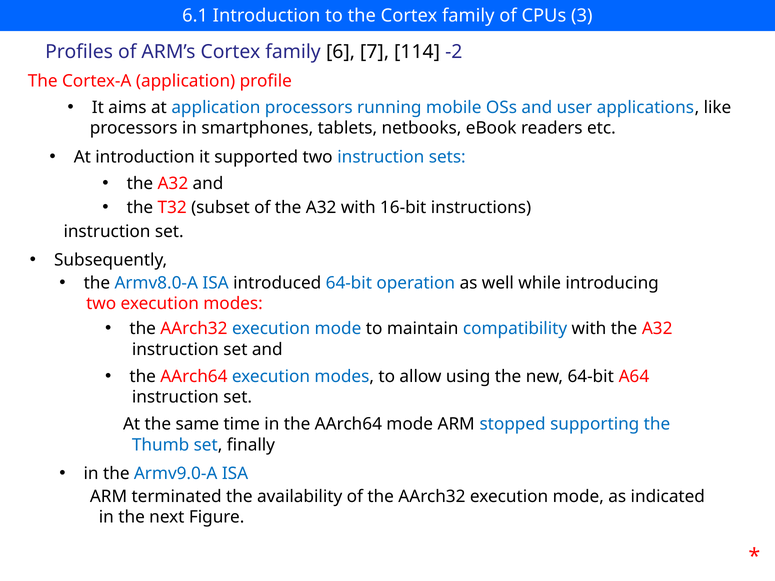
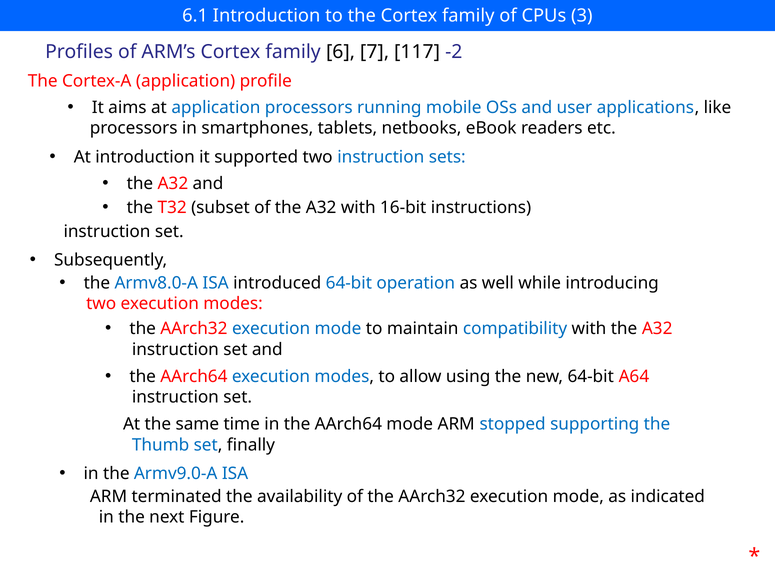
114: 114 -> 117 (417, 52)
